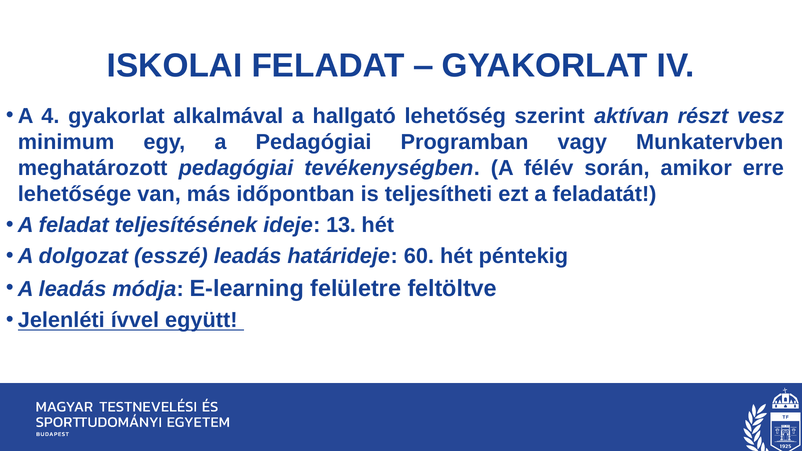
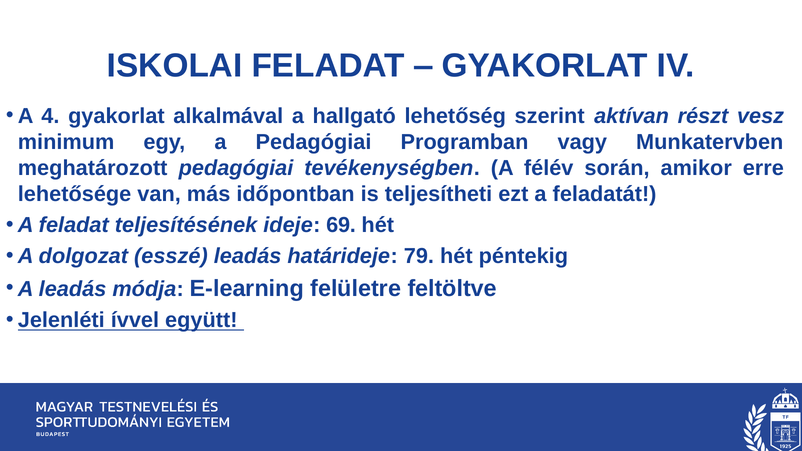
13: 13 -> 69 (341, 225)
60: 60 -> 79 (419, 256)
